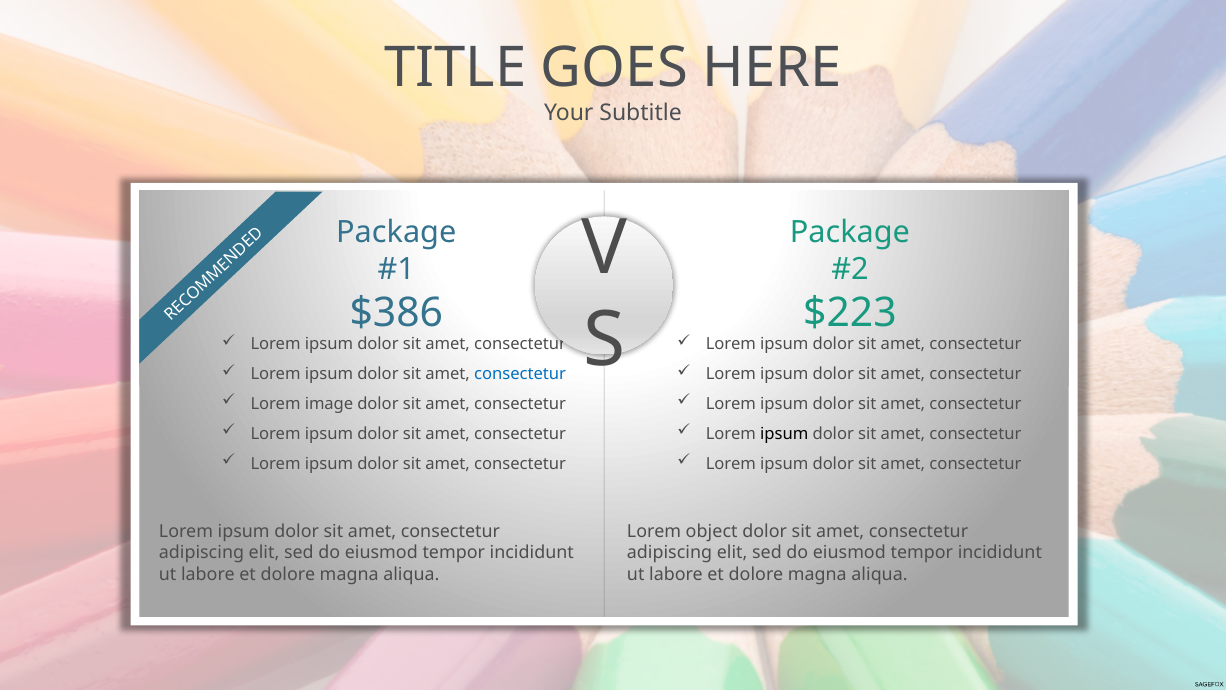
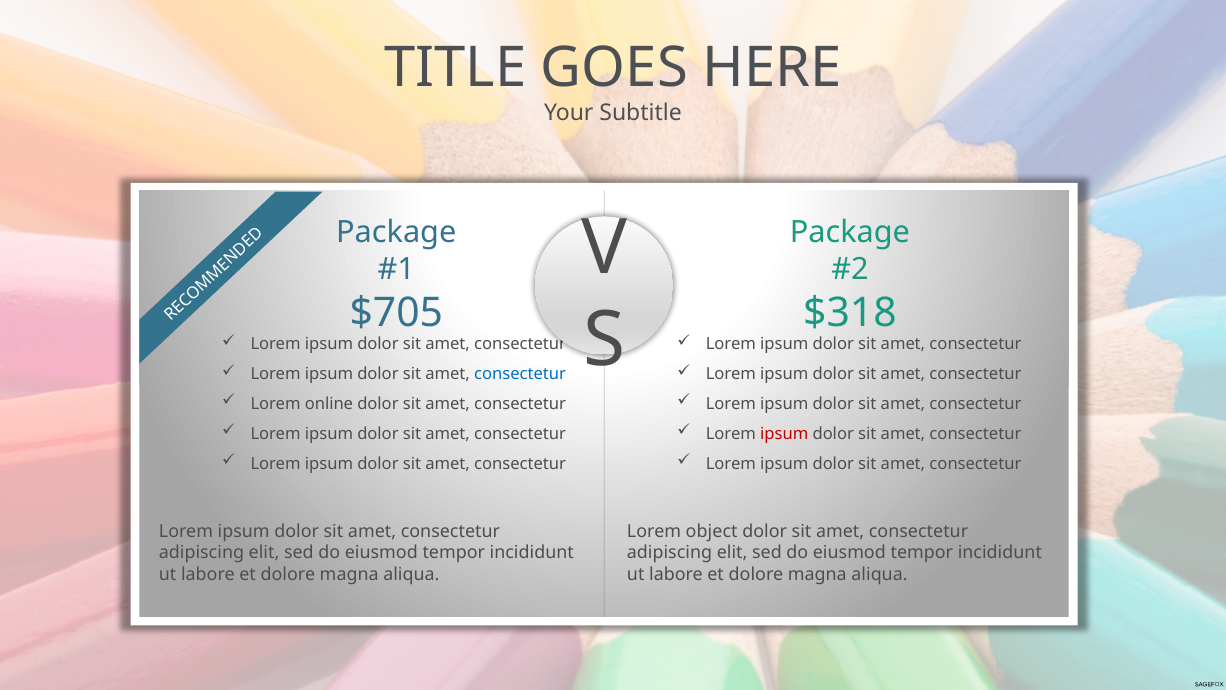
$386: $386 -> $705 (396, 313)
$223: $223 -> $318 (850, 313)
image: image -> online (329, 404)
ipsum colour: black -> red (784, 434)
